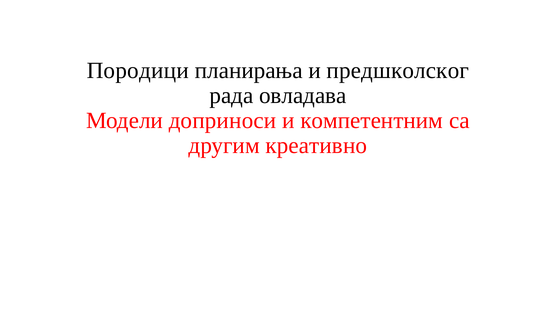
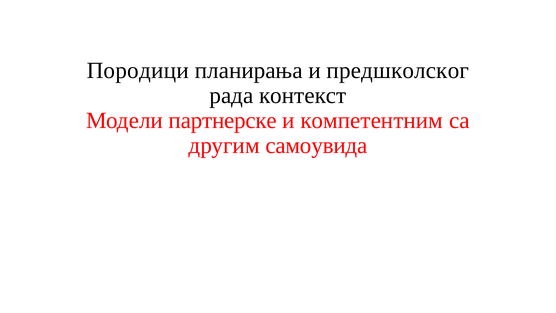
овладава: овладава -> контекст (303, 95)
доприноси: доприноси -> партнерске (223, 120)
креативно: креативно -> самоувида (316, 145)
